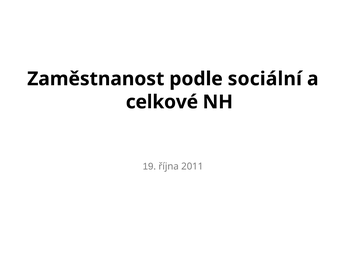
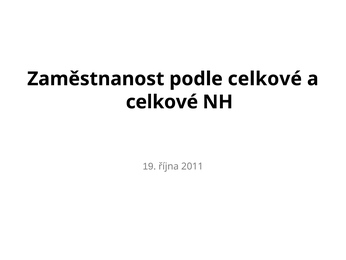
podle sociální: sociální -> celkové (265, 79)
